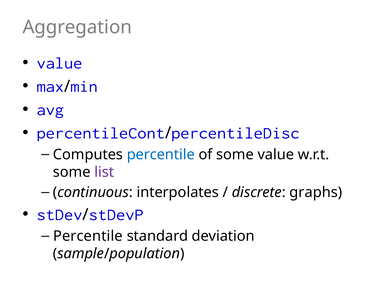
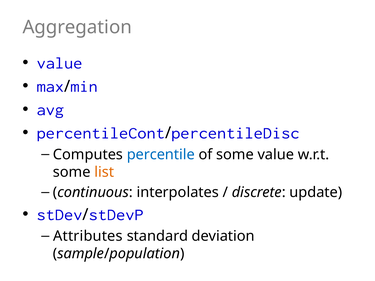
list colour: purple -> orange (104, 172)
graphs: graphs -> update (316, 193)
Percentile: Percentile -> Attributes (88, 236)
